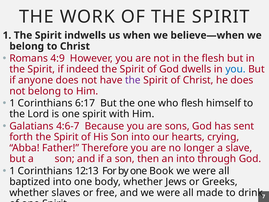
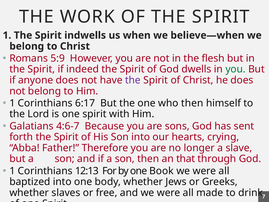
4:9: 4:9 -> 5:9 (58, 58)
you colour: blue -> green (236, 69)
who flesh: flesh -> then (192, 103)
an into: into -> that (186, 159)
